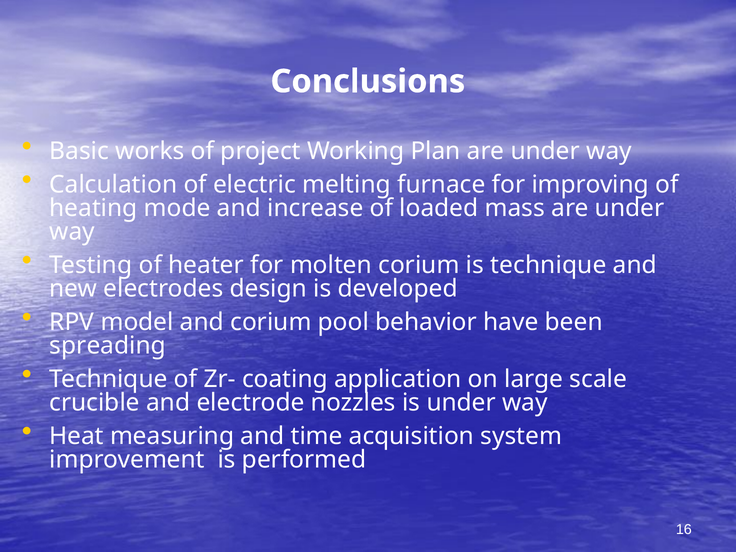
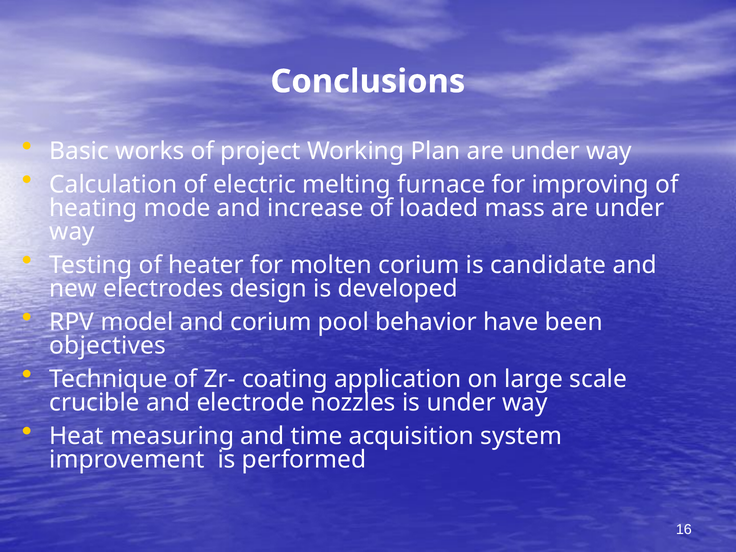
is technique: technique -> candidate (548, 265)
spreading: spreading -> objectives (108, 346)
